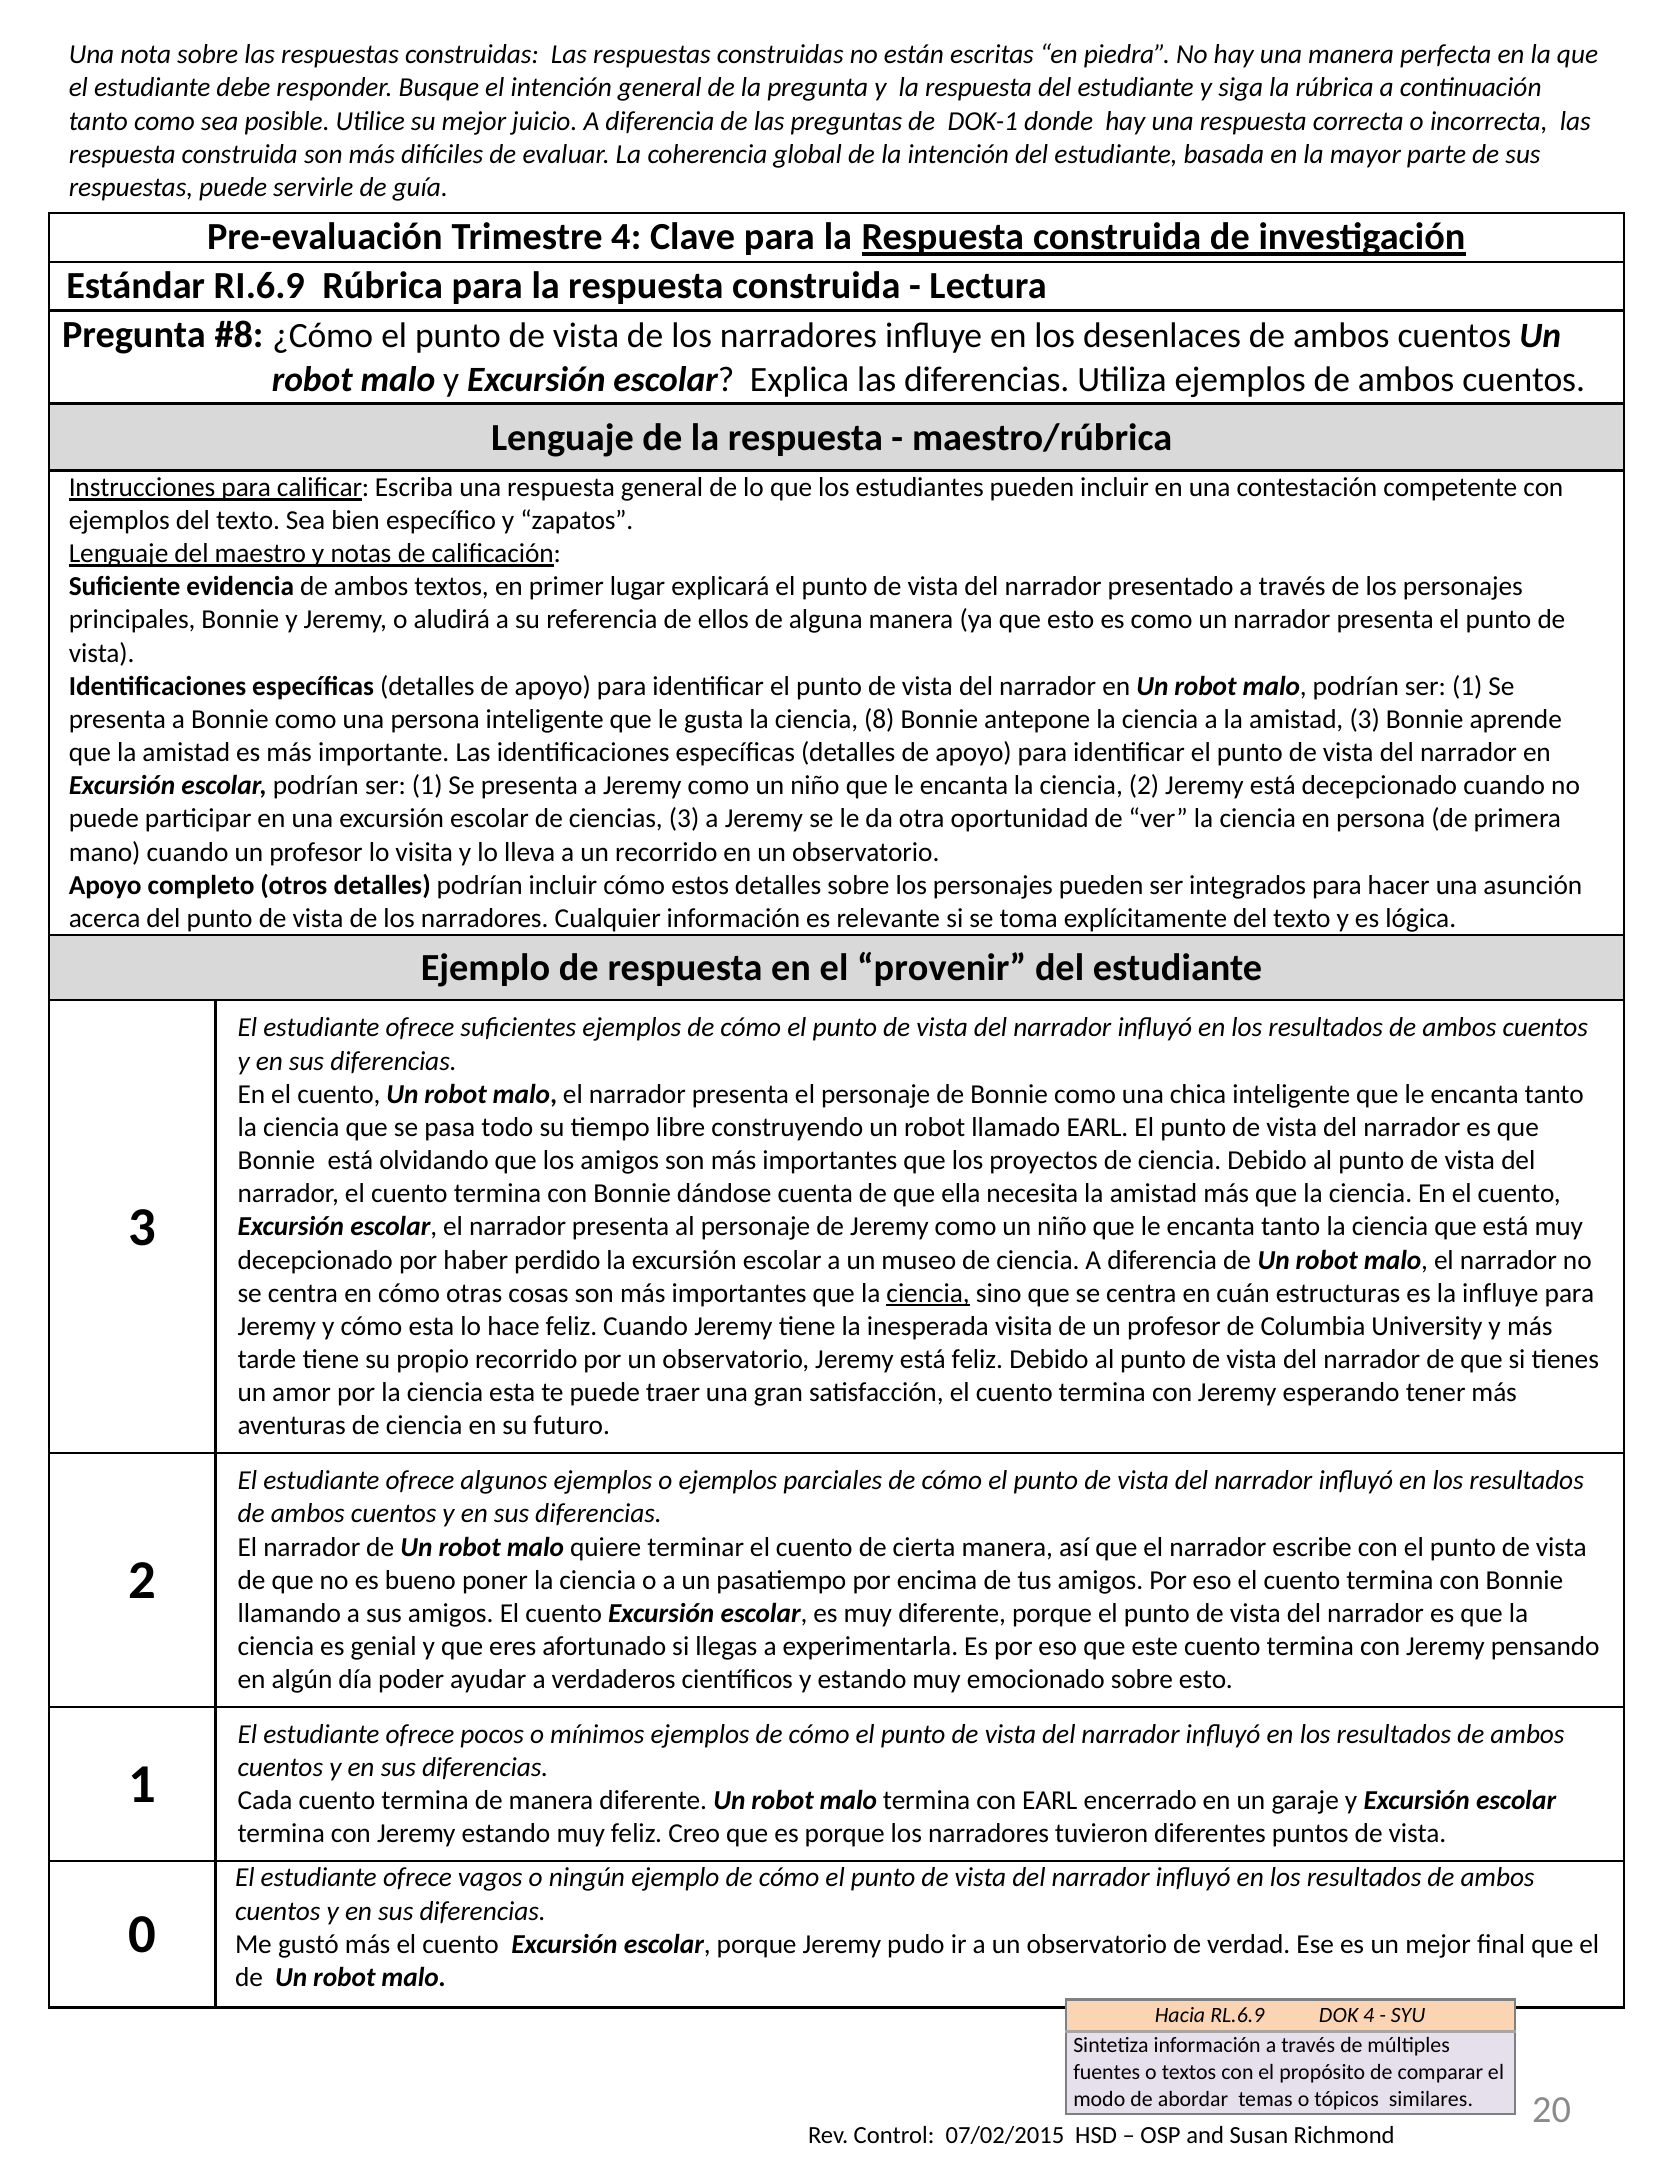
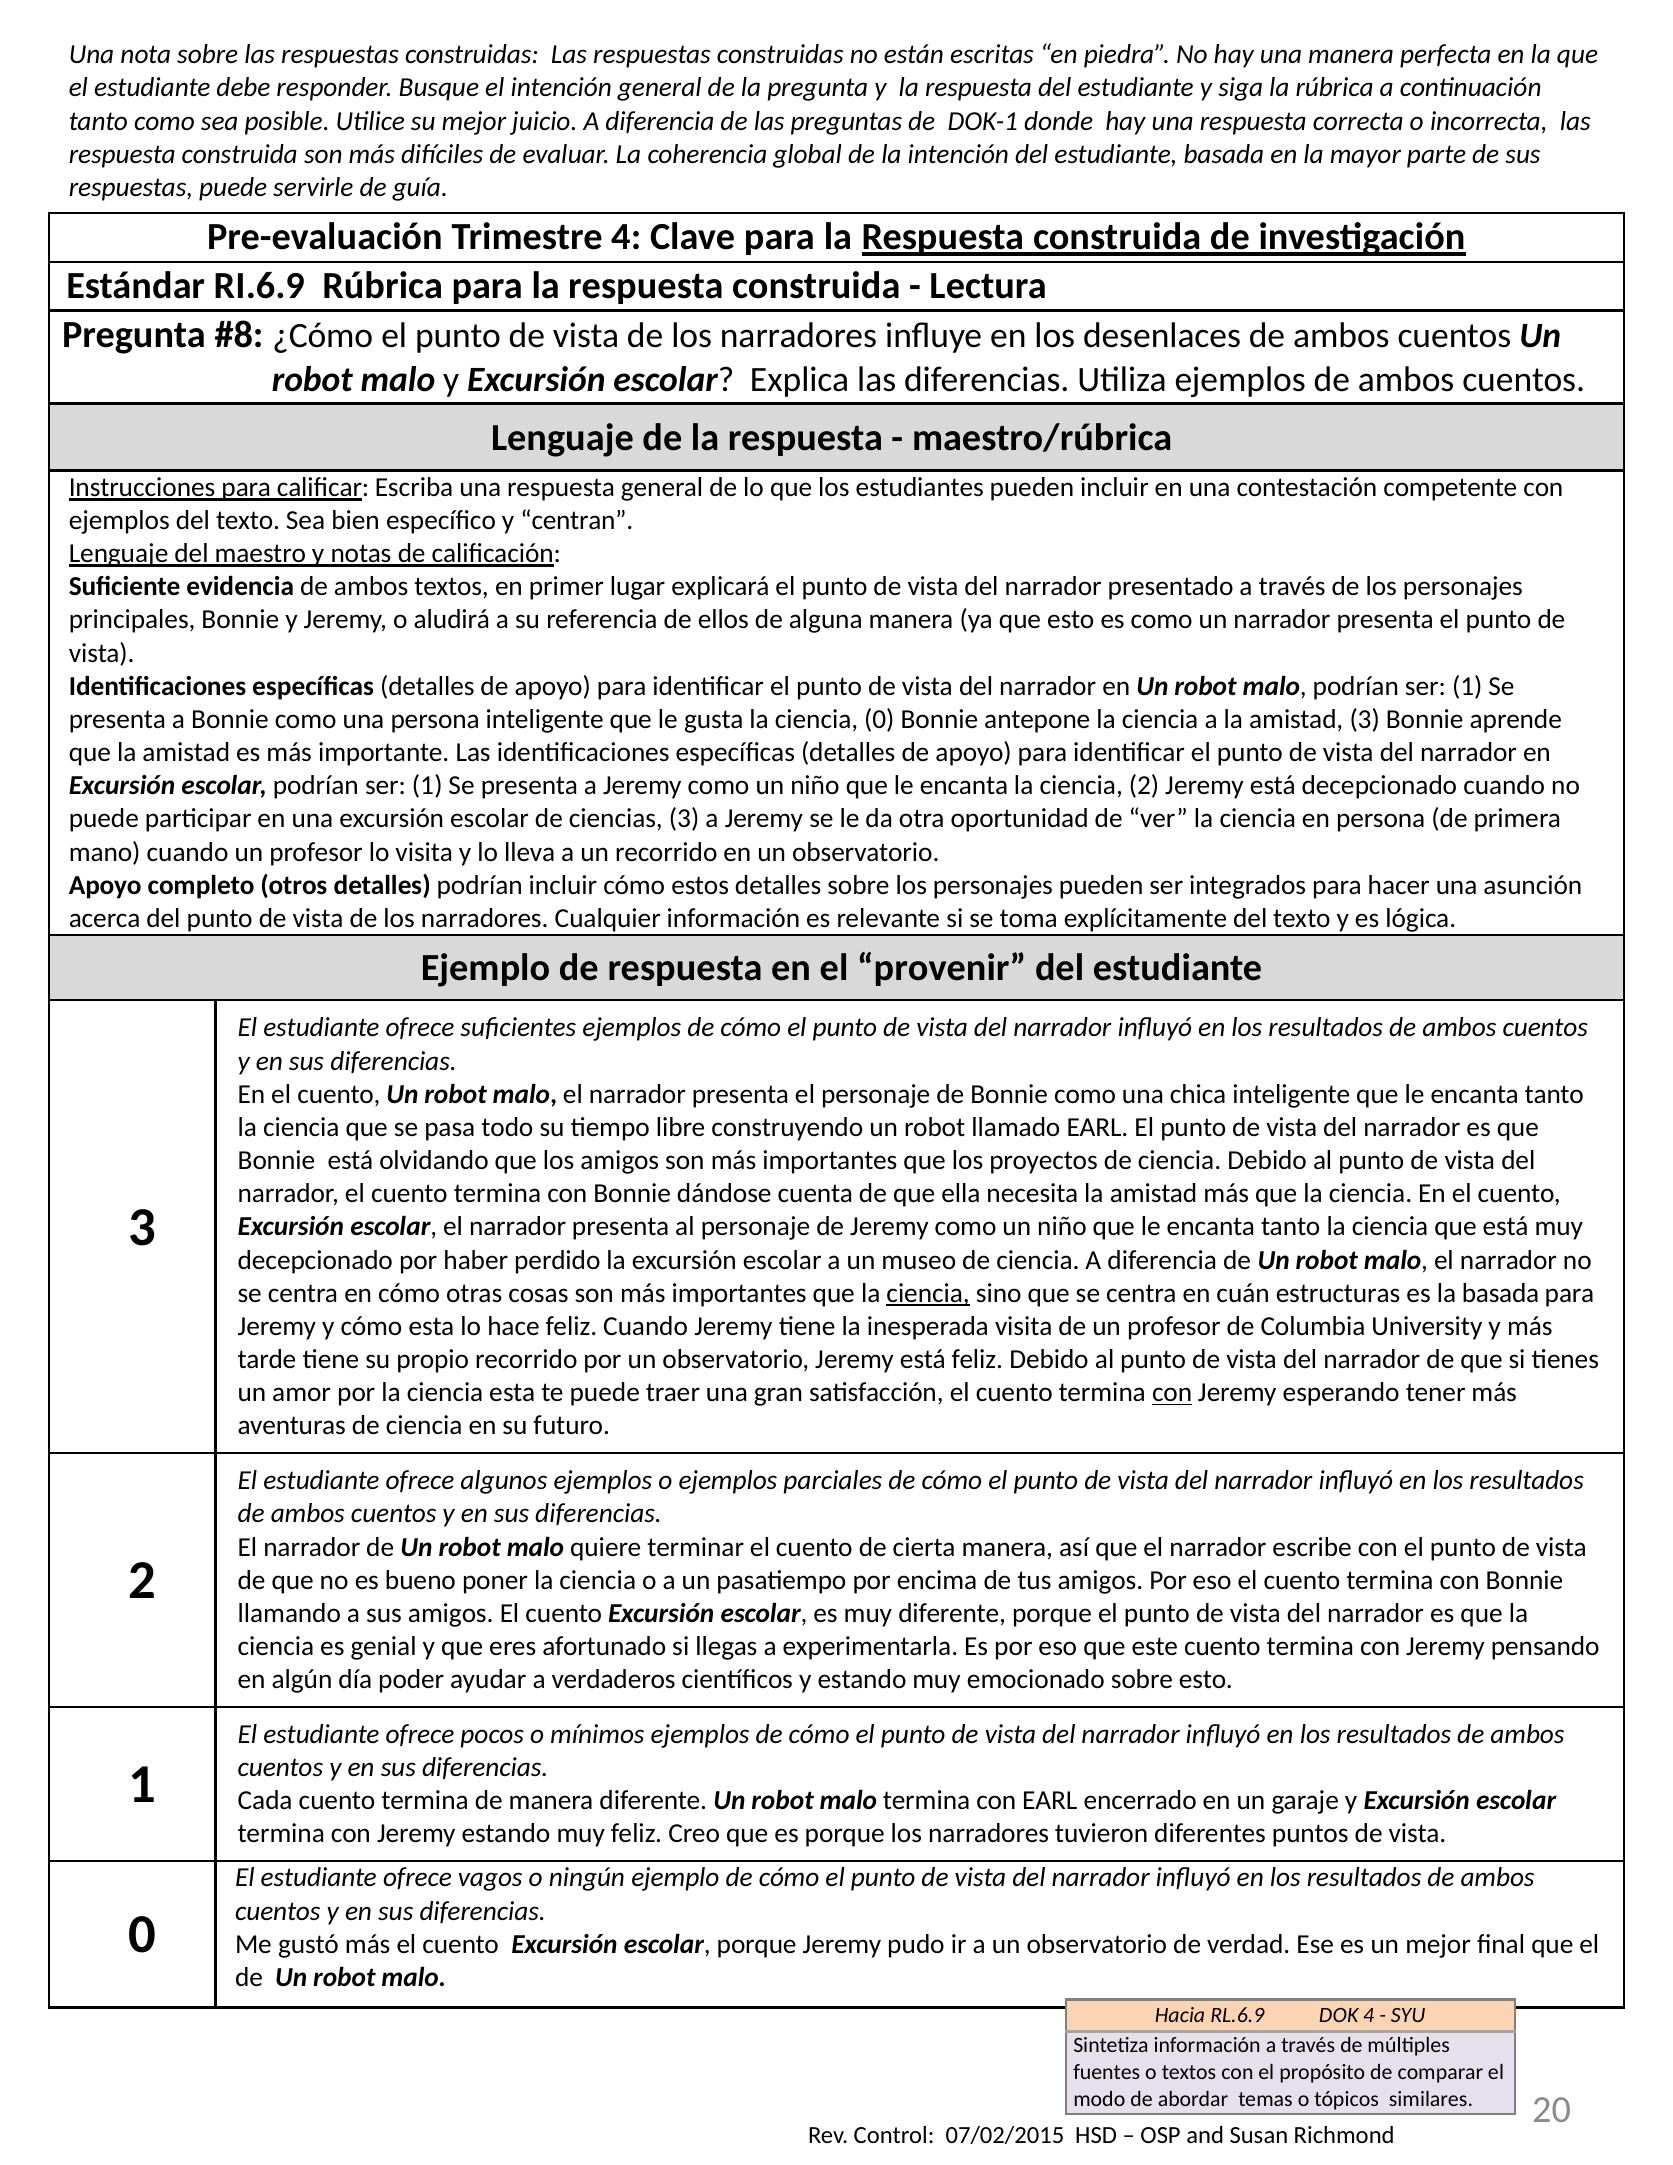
zapatos: zapatos -> centran (577, 520)
ciencia 8: 8 -> 0 (879, 719)
la influye: influye -> basada (1501, 1293)
con underline: none -> present (1172, 1393)
